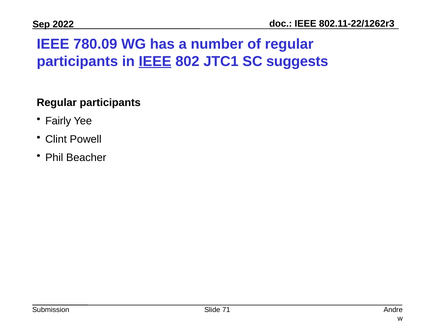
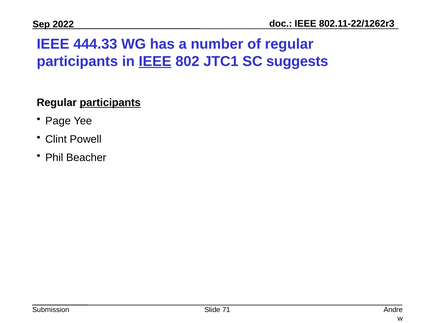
780.09: 780.09 -> 444.33 (95, 44)
participants underline: none -> present (110, 103)
Fairly: Fairly -> Page (58, 121)
